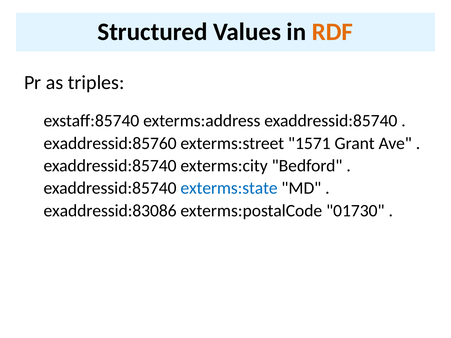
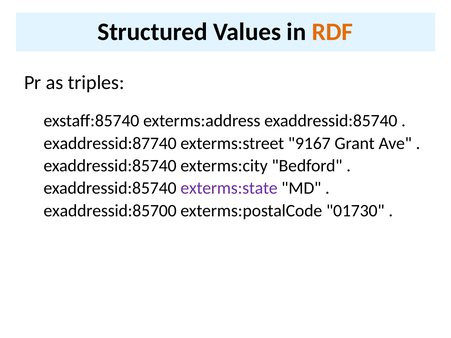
exaddressid:85760: exaddressid:85760 -> exaddressid:87740 (110, 143)
1571: 1571 -> 9167 (309, 143)
exterms:state colour: blue -> purple (229, 188)
exaddressid:83086: exaddressid:83086 -> exaddressid:85700 (110, 211)
